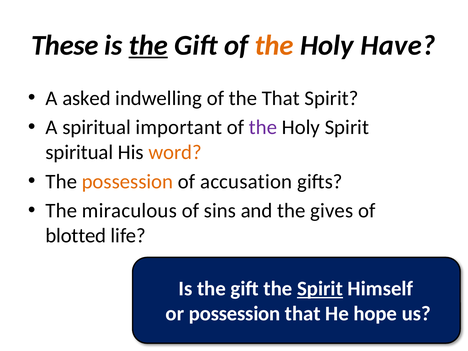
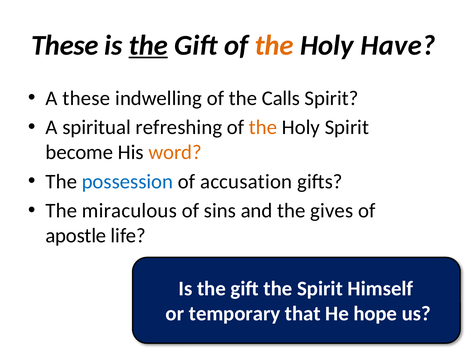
A asked: asked -> these (86, 98)
the That: That -> Calls (281, 98)
important: important -> refreshing (179, 127)
the colour: purple -> orange (263, 127)
spiritual: spiritual -> become (79, 152)
possession colour: orange -> blue (127, 181)
blotted: blotted -> apostle (76, 236)
Spirit underline: present -> none (320, 289)
or possession: possession -> temporary (235, 314)
